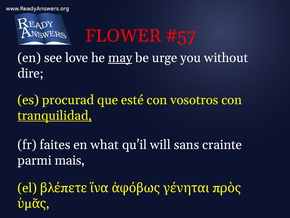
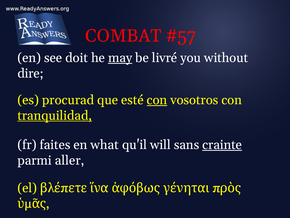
FLOWER: FLOWER -> COMBAT (123, 36)
love: love -> doit (77, 58)
urge: urge -> livré (165, 58)
con underline: none -> present (157, 100)
crainte underline: none -> present (222, 144)
mais: mais -> aller (70, 160)
